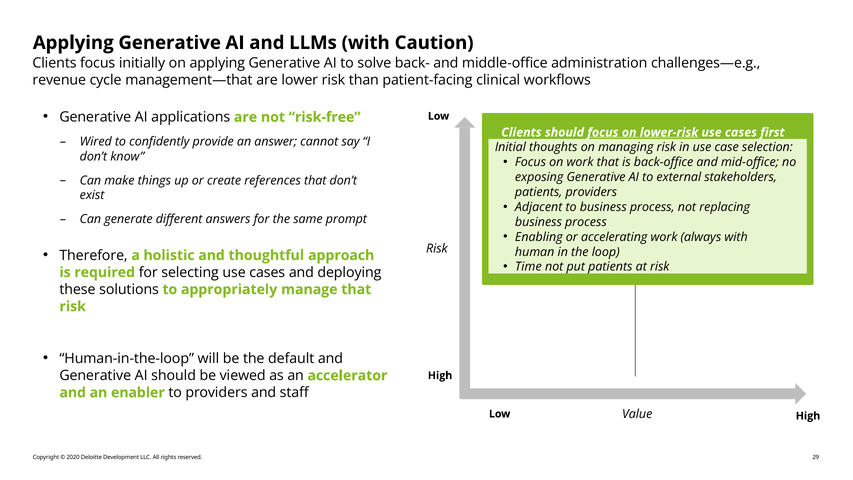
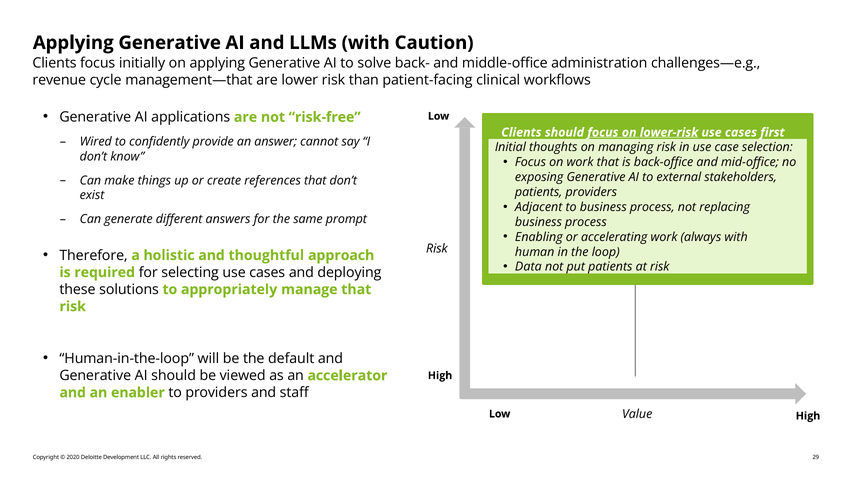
Time: Time -> Data (528, 267)
